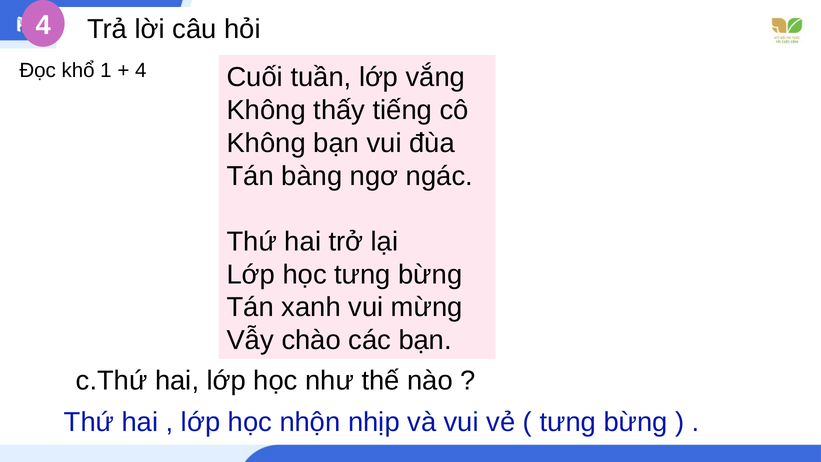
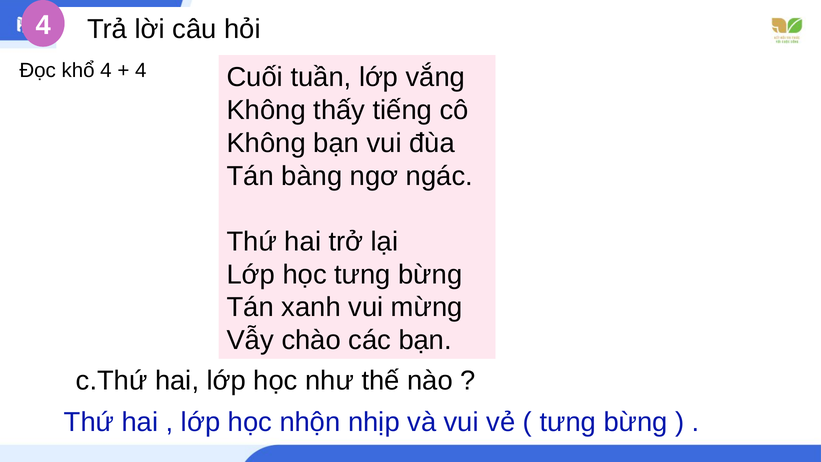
khổ 1: 1 -> 4 (106, 70)
